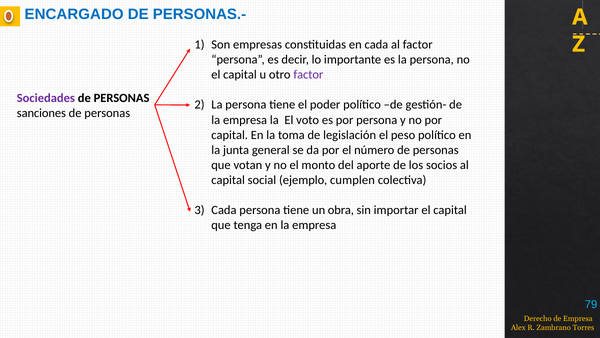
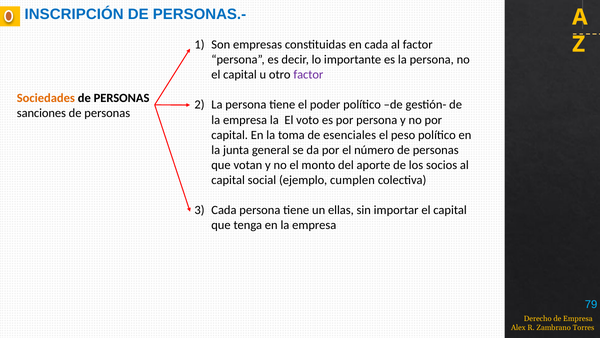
ENCARGADO: ENCARGADO -> INSCRIPCIÓN (74, 14)
Sociedades colour: purple -> orange (46, 98)
legislación: legislación -> esenciales (350, 135)
obra: obra -> ellas (341, 210)
